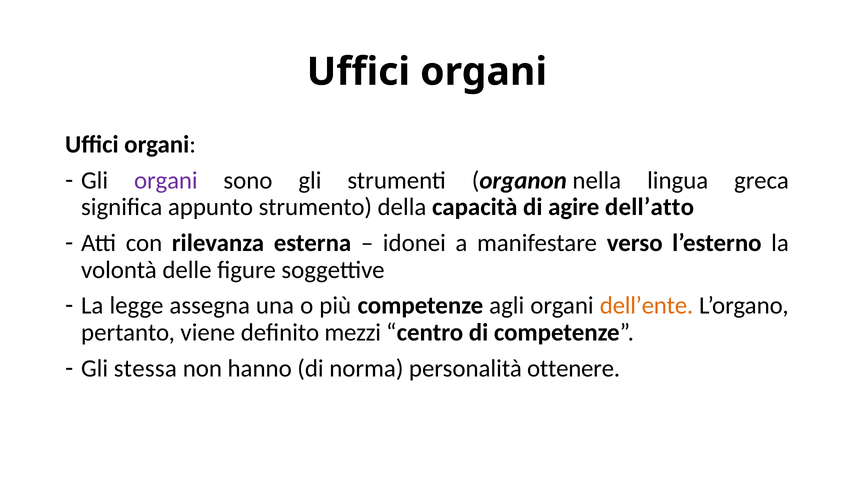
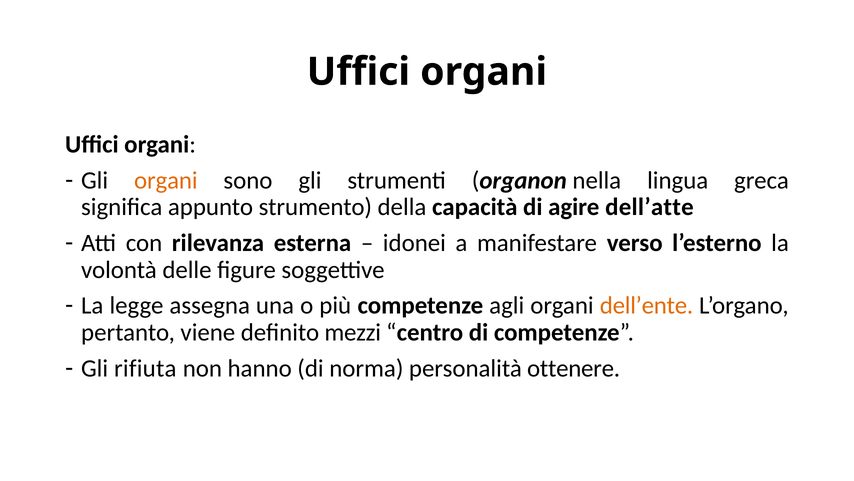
organi colour: purple -> orange (166, 180)
dell’atto: dell’atto -> dell’atte (649, 207)
stessa: stessa -> rifiuta (145, 368)
